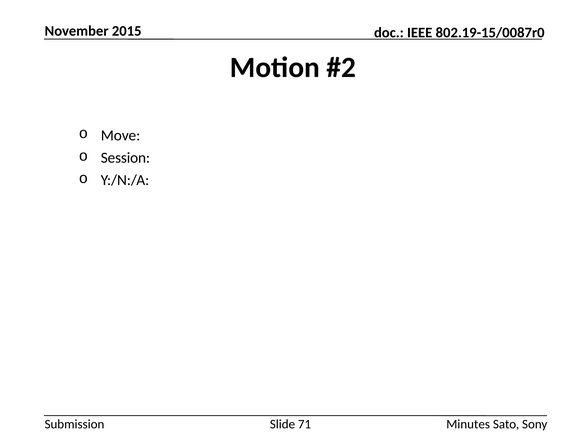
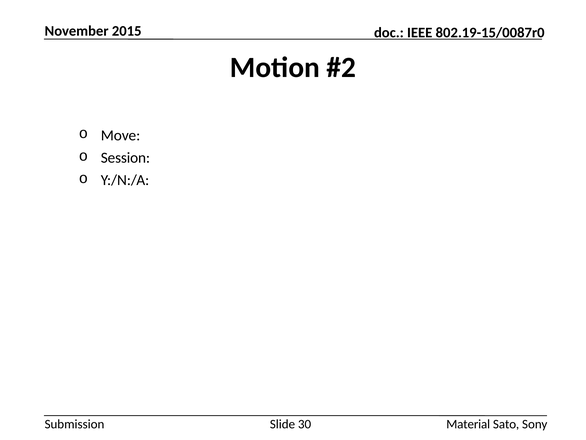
71: 71 -> 30 (305, 424)
Minutes: Minutes -> Material (468, 424)
